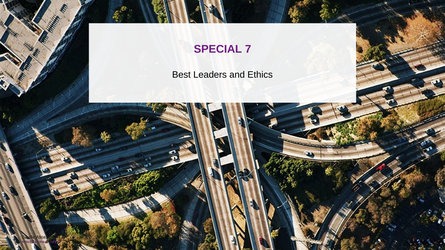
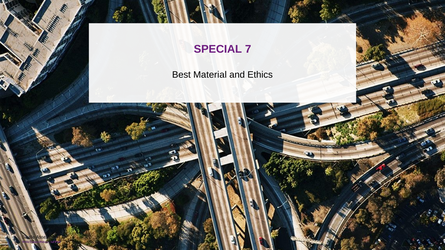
Leaders: Leaders -> Material (210, 75)
